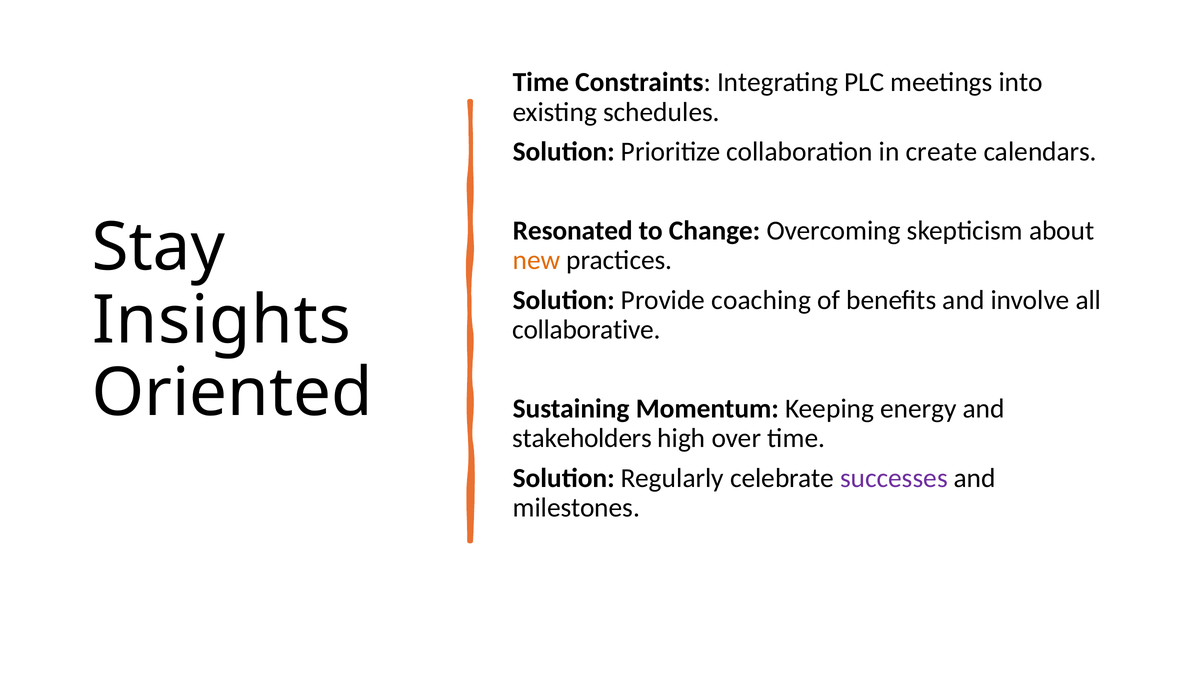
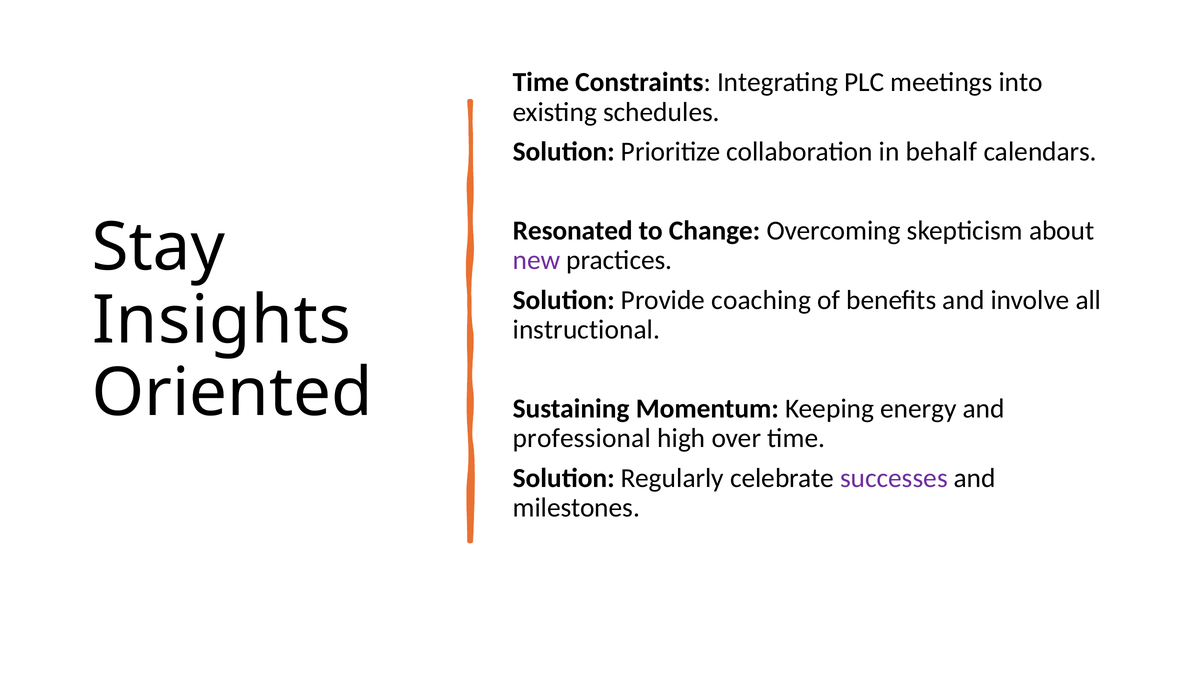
create: create -> behalf (941, 152)
new colour: orange -> purple (536, 260)
collaborative: collaborative -> instructional (586, 330)
stakeholders: stakeholders -> professional (582, 438)
